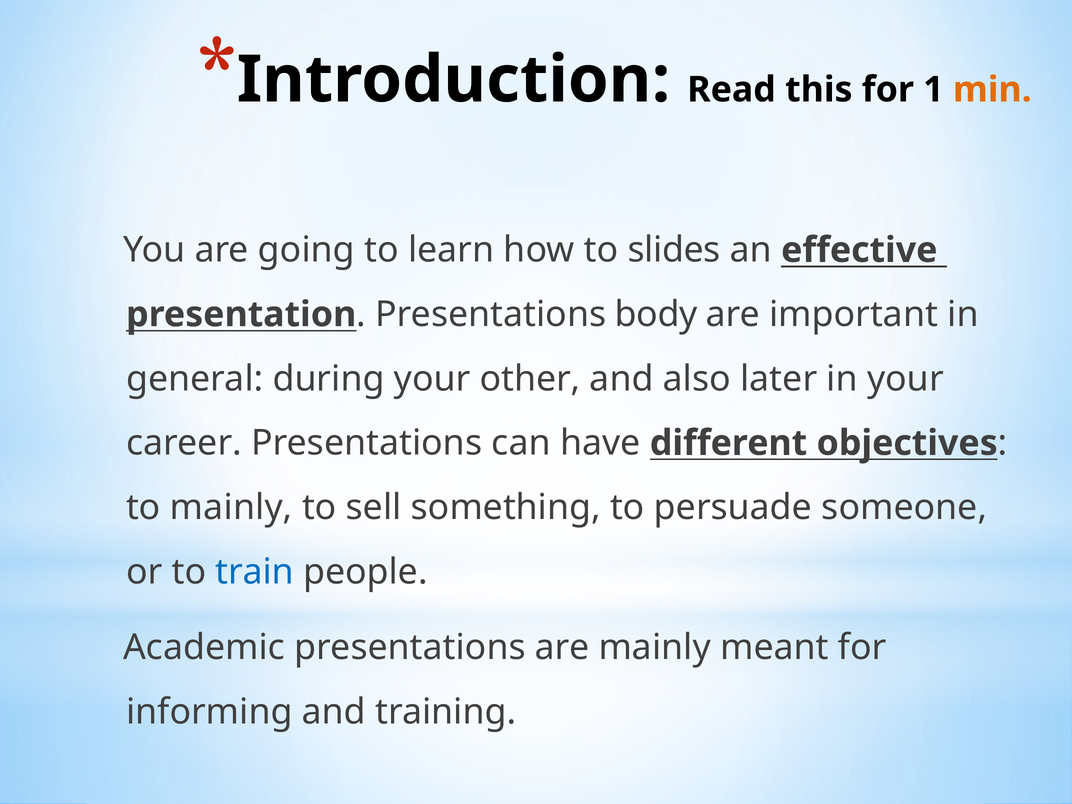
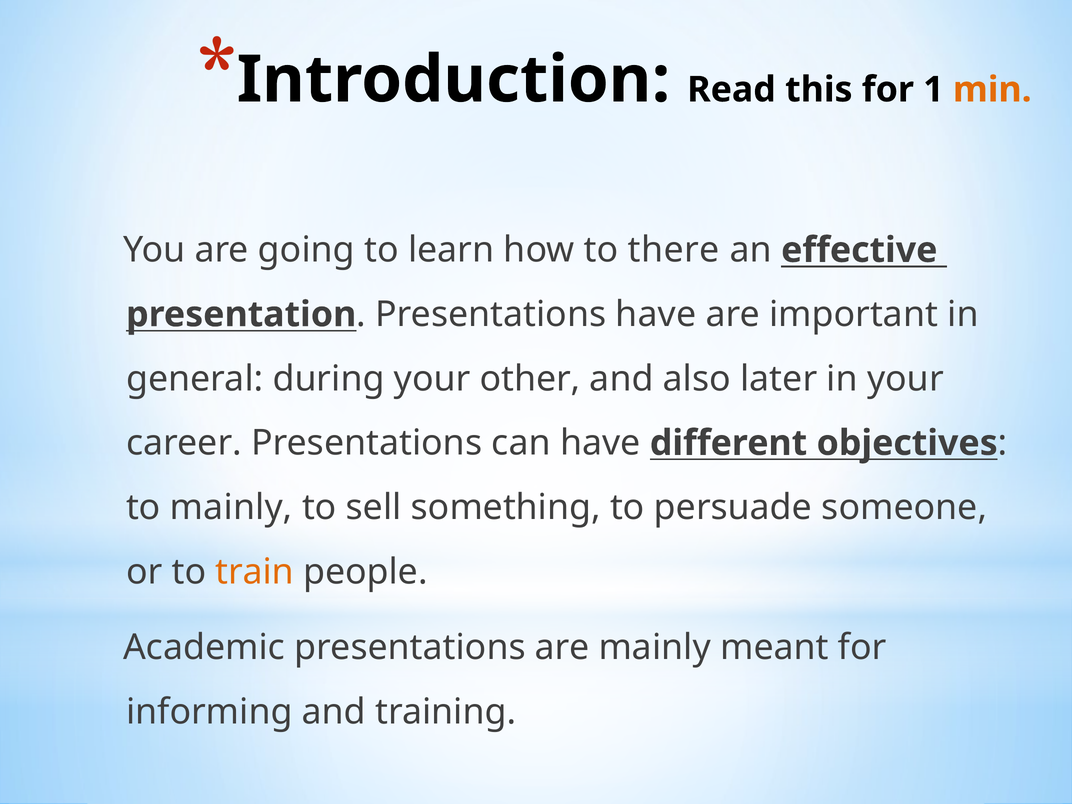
slides: slides -> there (674, 250)
Presentations body: body -> have (656, 314)
train colour: blue -> orange (255, 572)
